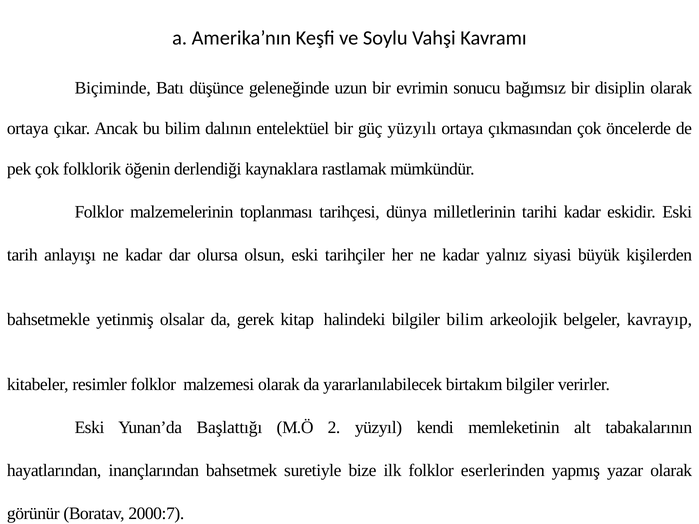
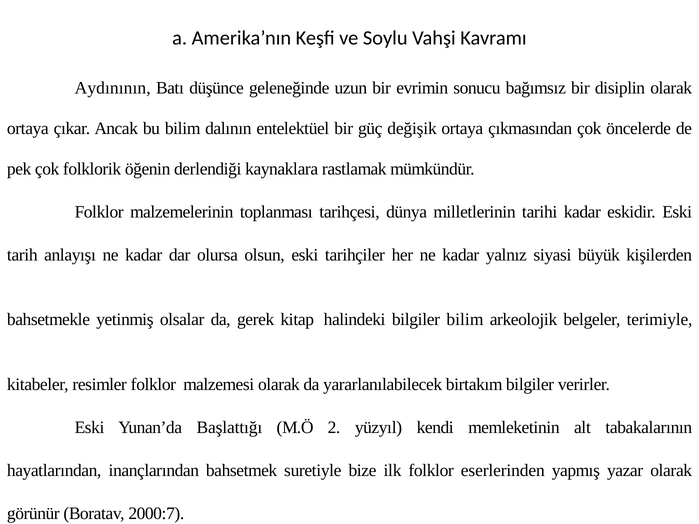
Biçiminde: Biçiminde -> Aydınının (113, 88)
yüzyılı: yüzyılı -> değişik (412, 129)
kavrayıp: kavrayıp -> terimiyle (660, 320)
